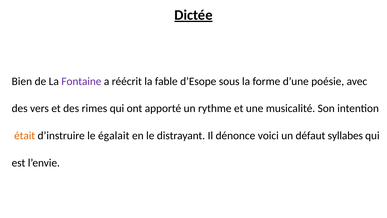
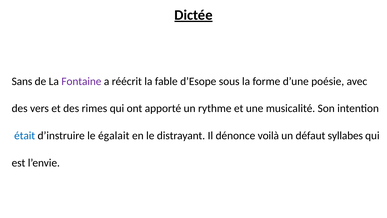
Bien: Bien -> Sans (22, 81)
était colour: orange -> blue (25, 135)
voici: voici -> voilà (268, 135)
